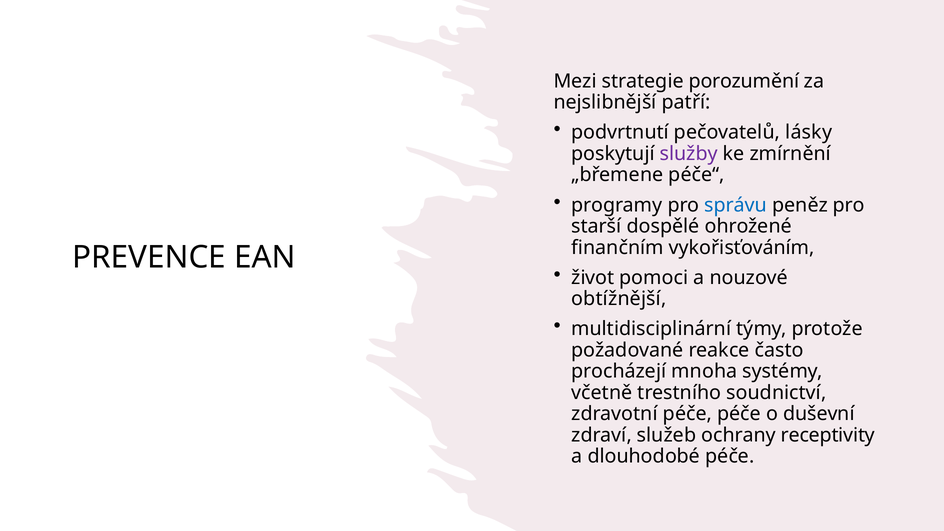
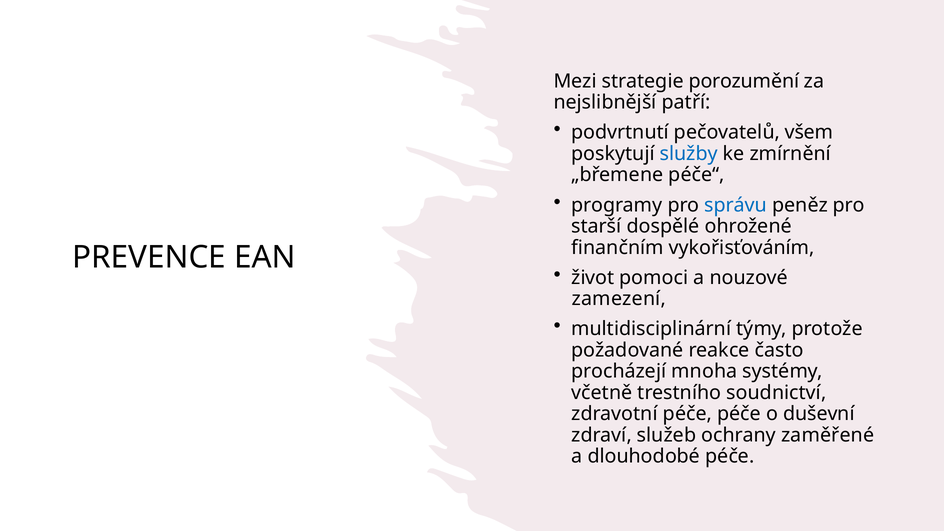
lásky: lásky -> všem (809, 132)
služby colour: purple -> blue (689, 154)
obtížnější: obtížnější -> zamezení (619, 299)
receptivity: receptivity -> zaměřené (828, 435)
